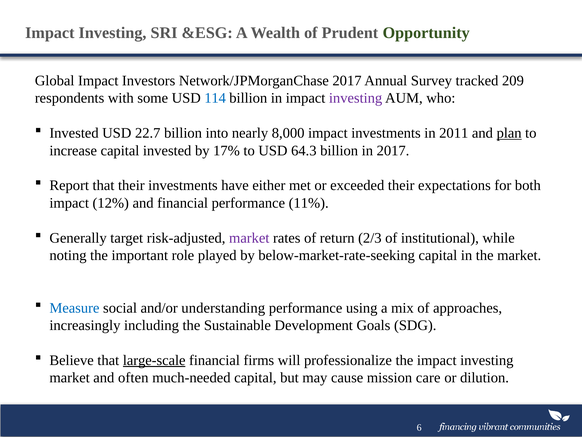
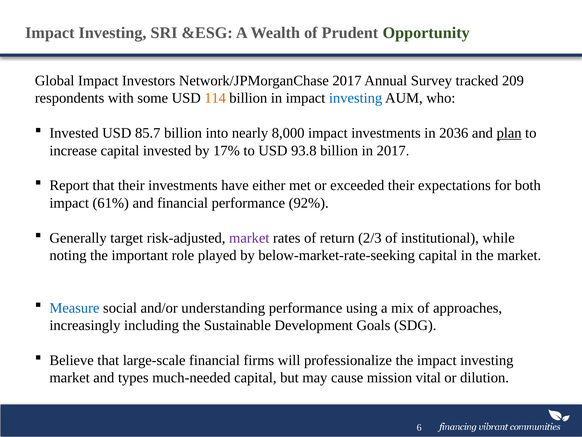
114 colour: blue -> orange (215, 98)
investing colour: purple -> blue (356, 98)
22.7: 22.7 -> 85.7 (148, 133)
2011: 2011 -> 2036 (454, 133)
64.3: 64.3 -> 93.8 (304, 150)
12%: 12% -> 61% (111, 203)
11%: 11% -> 92% (309, 203)
large-scale underline: present -> none (154, 360)
often: often -> types (133, 377)
care: care -> vital (428, 377)
